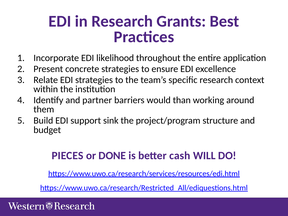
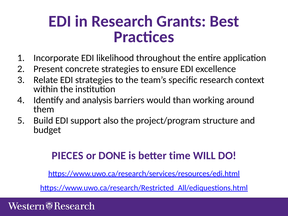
partner: partner -> analysis (97, 100)
sink: sink -> also (111, 121)
cash: cash -> time (180, 156)
